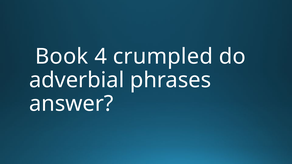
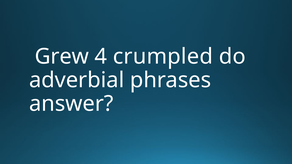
Book: Book -> Grew (62, 57)
